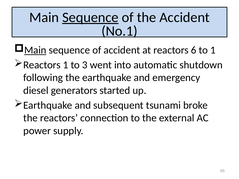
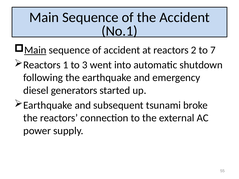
Sequence underline: present -> none (90, 17)
6: 6 -> 2 (194, 50)
to 1: 1 -> 7 (213, 50)
